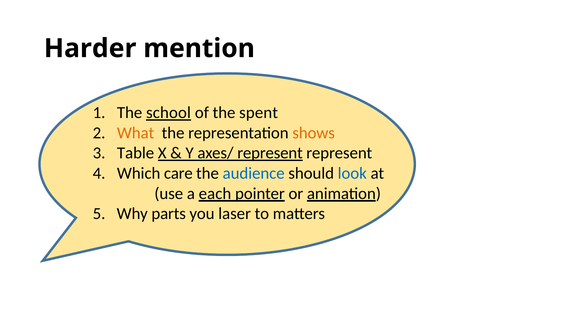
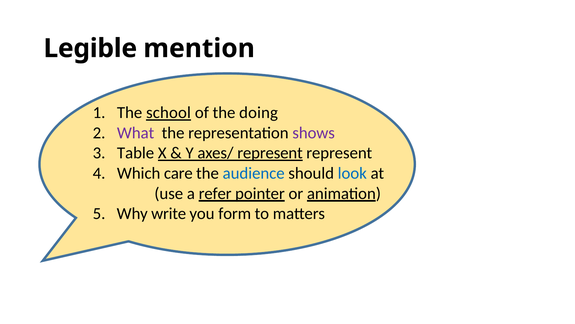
Harder: Harder -> Legible (90, 48)
spent: spent -> doing (259, 113)
What colour: orange -> purple (136, 133)
shows colour: orange -> purple (314, 133)
each: each -> refer (215, 193)
parts: parts -> write (169, 213)
laser: laser -> form (235, 213)
